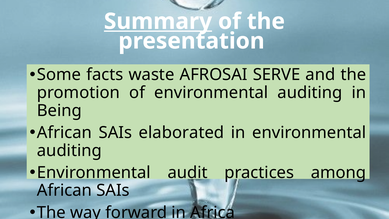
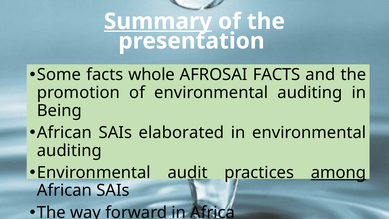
waste: waste -> whole (152, 75)
AFROSAI SERVE: SERVE -> FACTS (277, 75)
among underline: none -> present (339, 172)
